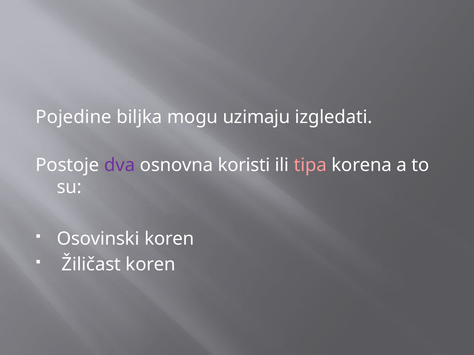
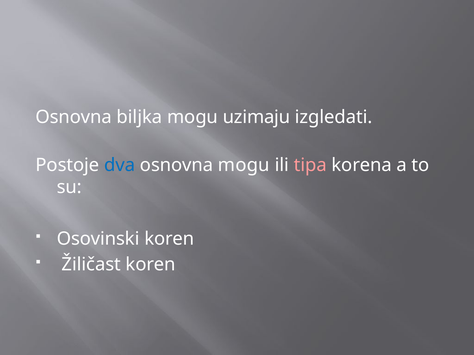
Pojedine: Pojedine -> Osnovna (74, 117)
dva colour: purple -> blue (120, 165)
osnovna koristi: koristi -> mogu (244, 165)
